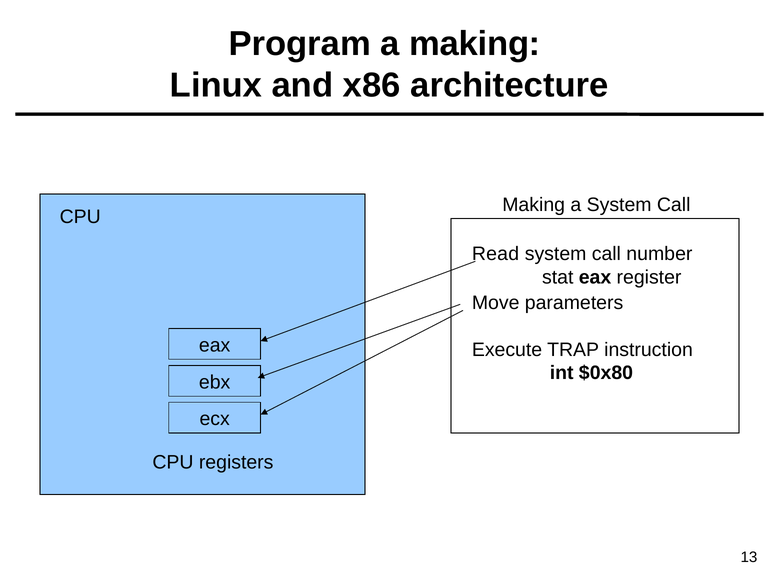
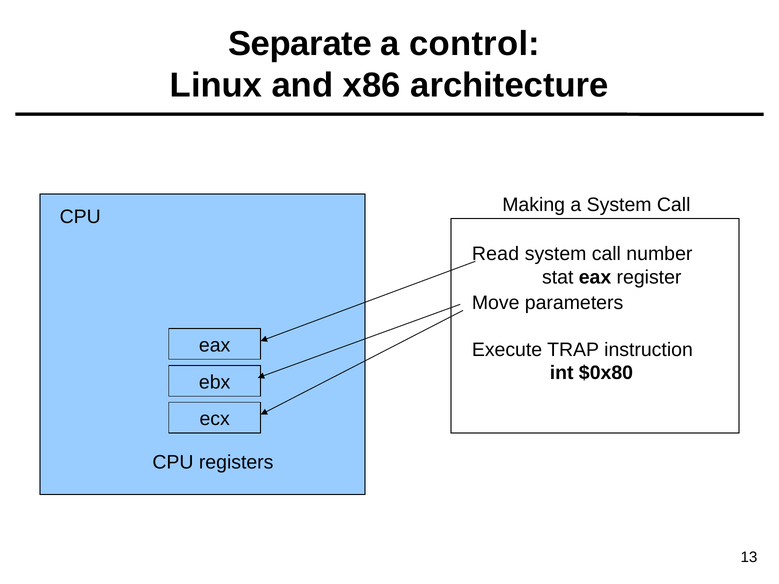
Program: Program -> Separate (300, 44)
a making: making -> control (475, 44)
